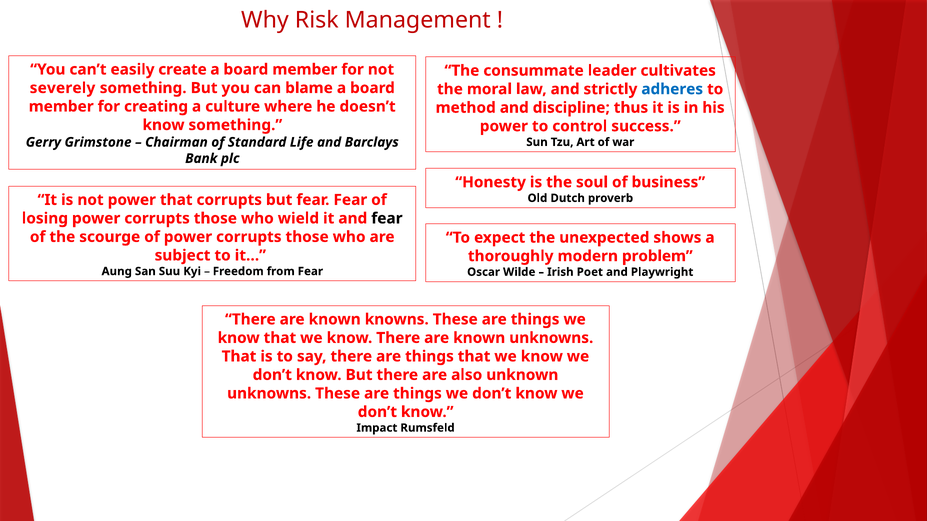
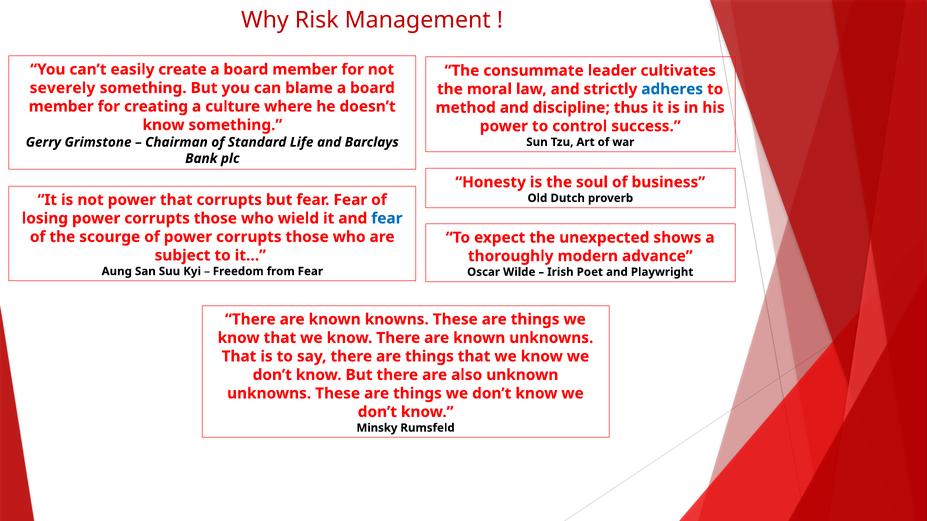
fear colour: black -> blue (387, 219)
problem: problem -> advance (657, 256)
Impact: Impact -> Minsky (377, 428)
